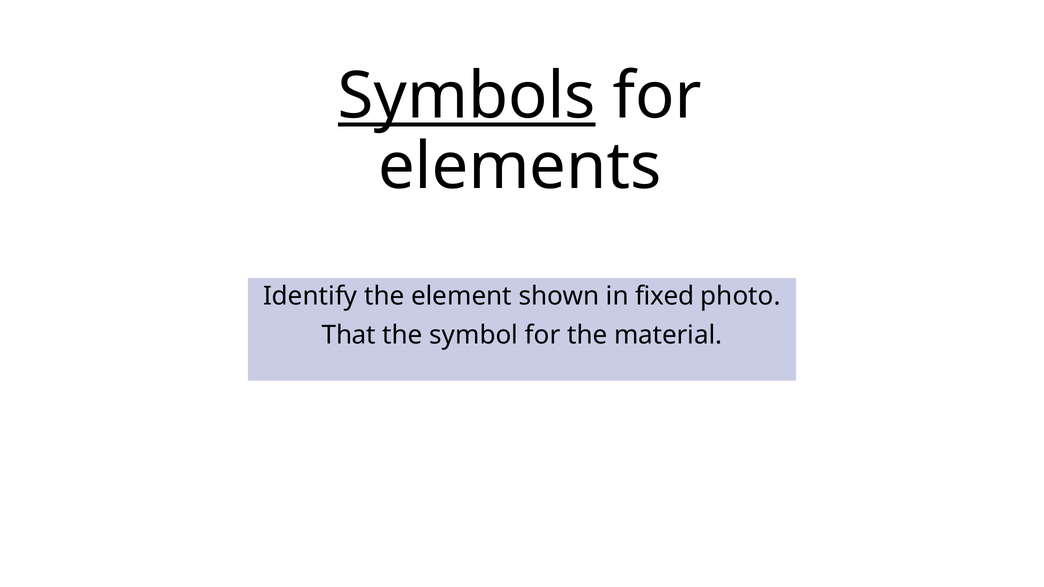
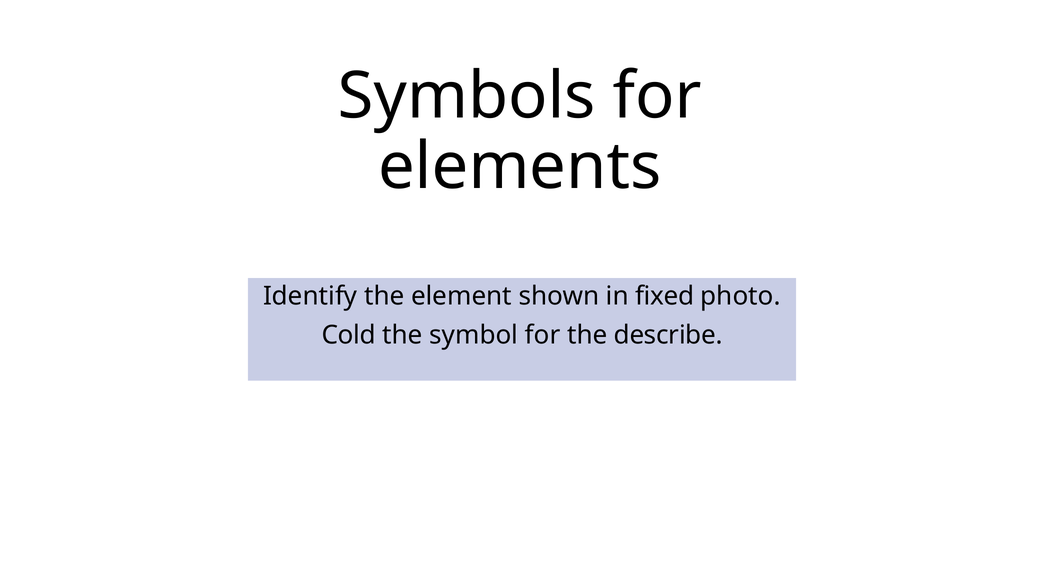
Symbols underline: present -> none (467, 96)
That: That -> Cold (349, 335)
the material: material -> describe (668, 335)
